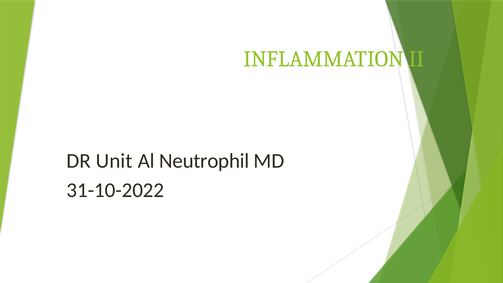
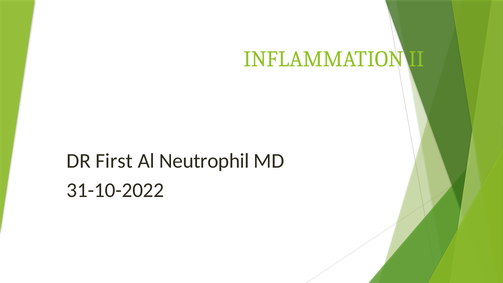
Unit: Unit -> First (114, 161)
